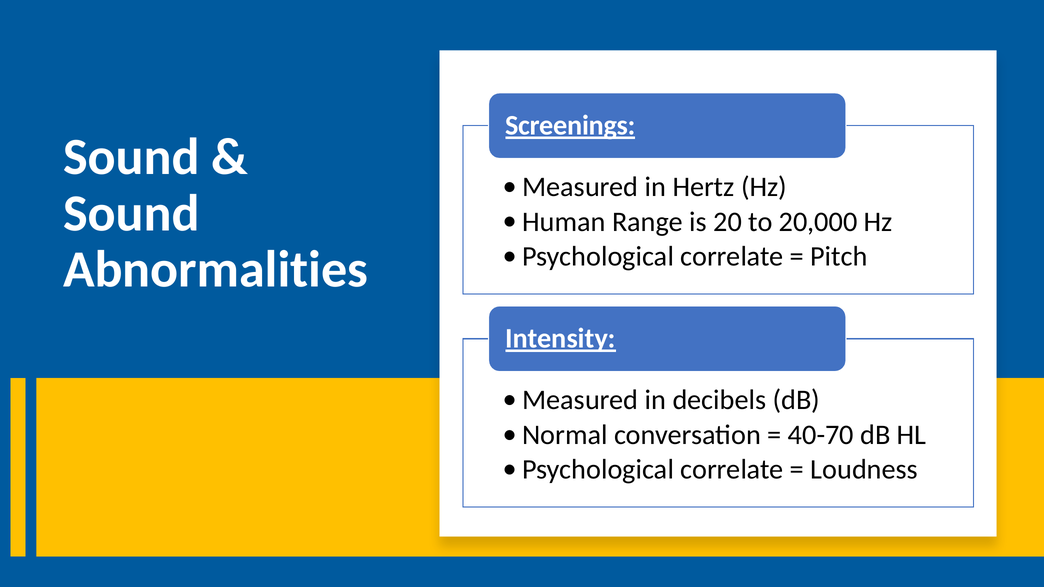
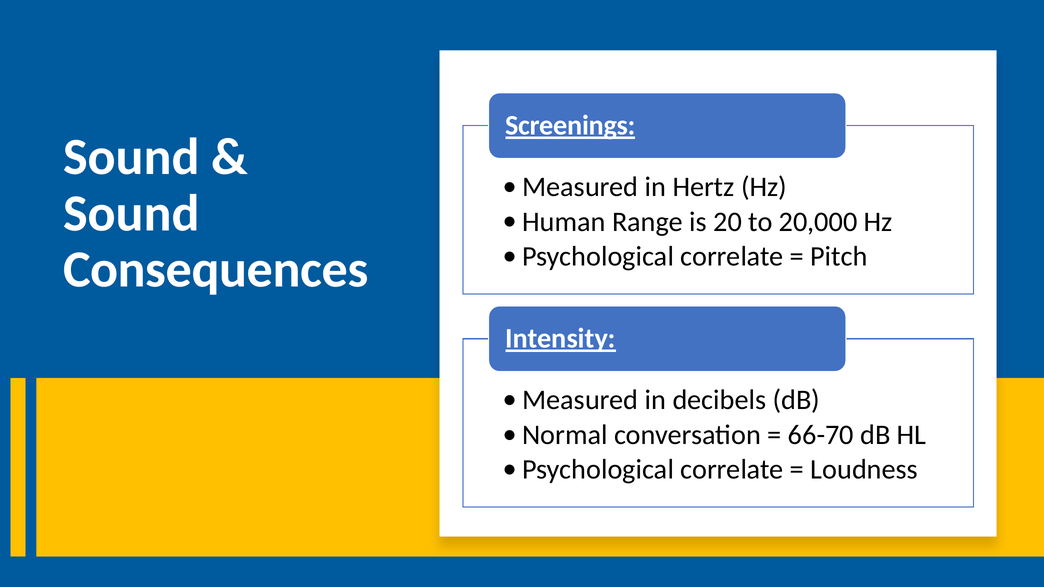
Abnormalities: Abnormalities -> Consequences (216, 270)
40-70: 40-70 -> 66-70 (821, 435)
